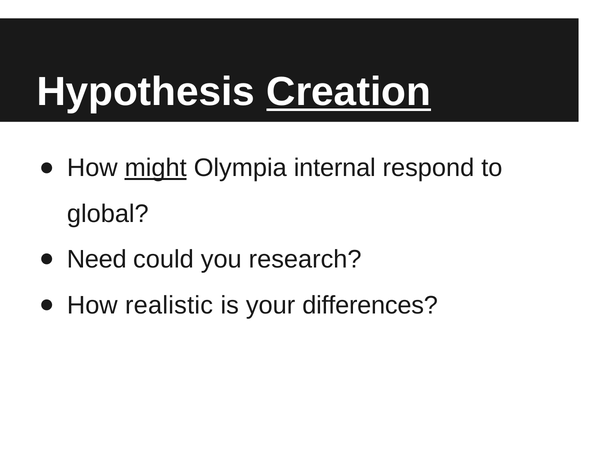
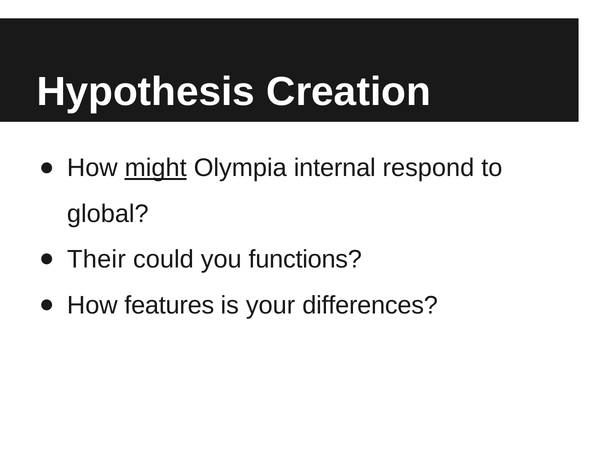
Creation underline: present -> none (349, 92)
Need: Need -> Their (96, 259)
research: research -> functions (305, 259)
realistic: realistic -> features (169, 305)
